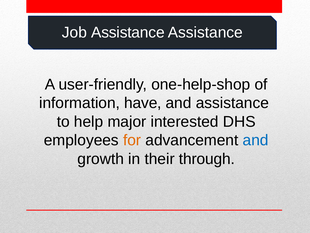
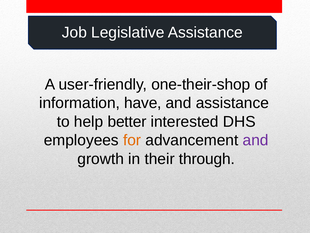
Job Assistance: Assistance -> Legislative (128, 33)
one-help-shop: one-help-shop -> one-their-shop (201, 84)
major: major -> better (127, 121)
and colour: blue -> purple (256, 140)
